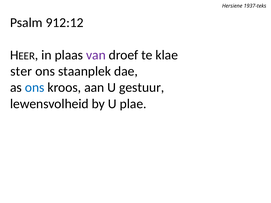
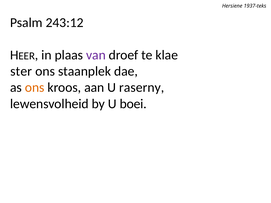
912:12: 912:12 -> 243:12 (65, 23)
ons colour: blue -> orange (35, 88)
gestuur: gestuur -> raserny (142, 88)
plae: plae -> boei (133, 104)
